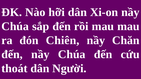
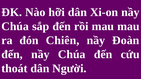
Chăn: Chăn -> Đoàn (126, 40)
